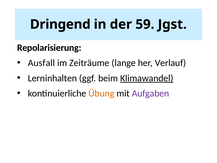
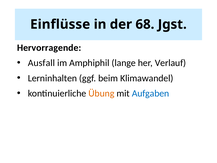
Dringend: Dringend -> Einflüsse (60, 24)
59: 59 -> 68 (145, 24)
Repolarisierung: Repolarisierung -> Hervorragende (49, 48)
Zeiträume: Zeiträume -> Amphiphil (89, 63)
Klimawandel underline: present -> none (147, 78)
Aufgaben colour: purple -> blue (151, 93)
